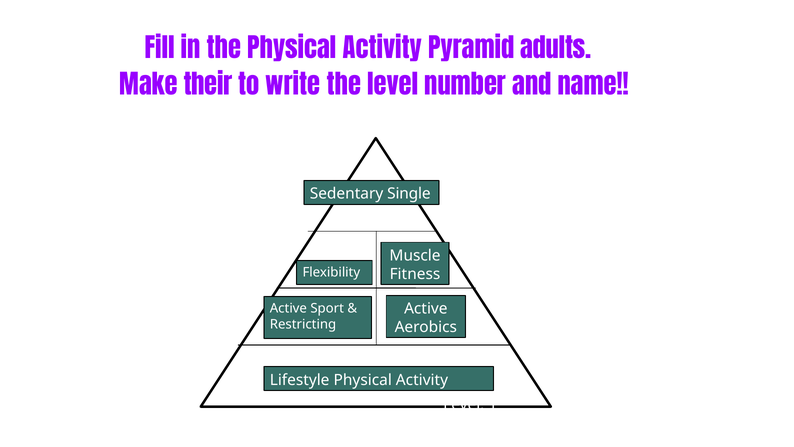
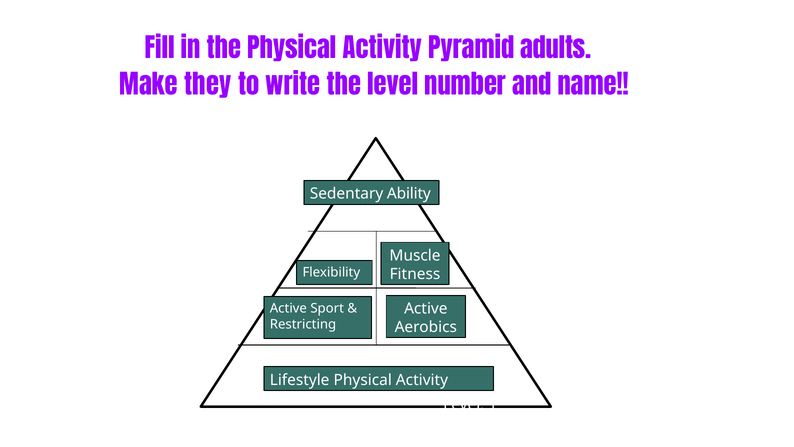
their: their -> they (208, 86)
Single: Single -> Ability (409, 194)
